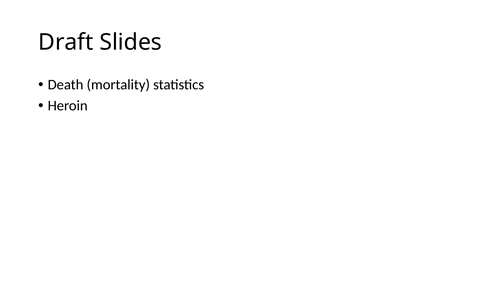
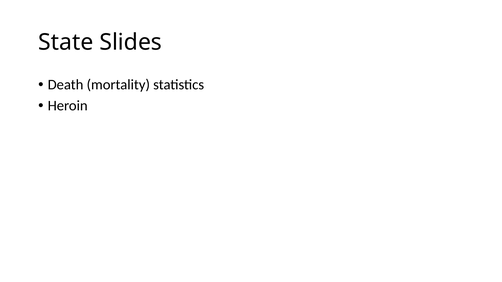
Draft: Draft -> State (66, 42)
